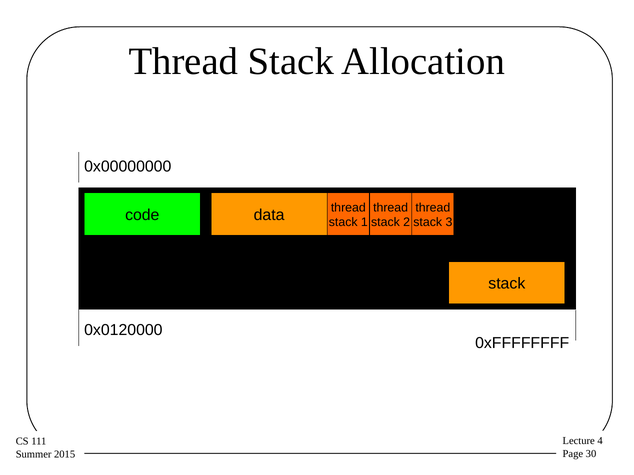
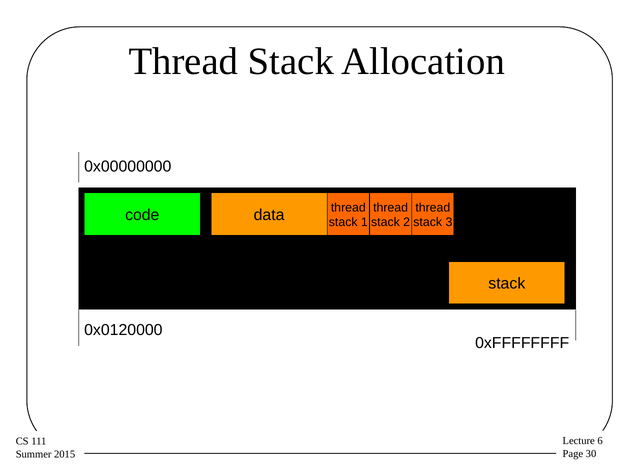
4: 4 -> 6 (600, 441)
